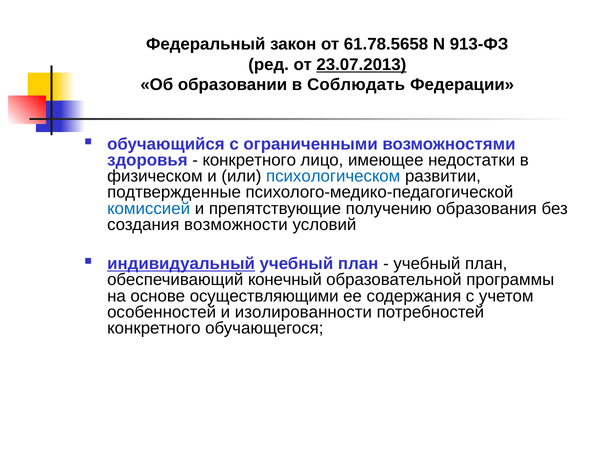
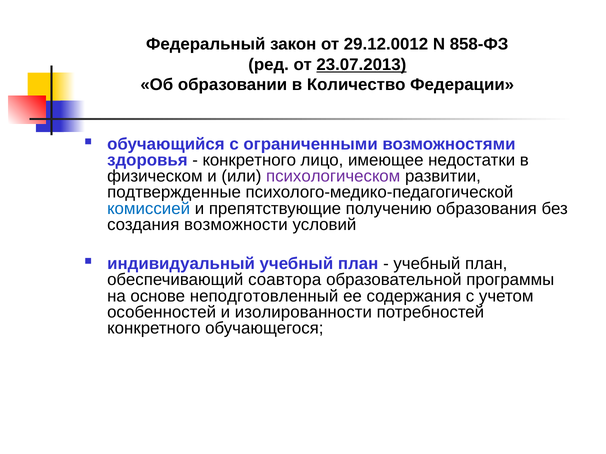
61.78.5658: 61.78.5658 -> 29.12.0012 (386, 44)
913-ФЗ: 913-ФЗ -> 858-ФЗ (479, 44)
Соблюдать: Соблюдать -> Количество (356, 85)
психологическом colour: blue -> purple (333, 176)
индивидуальный underline: present -> none (181, 264)
конечный: конечный -> соавтора (285, 280)
осуществляющими: осуществляющими -> неподготовленный (264, 296)
